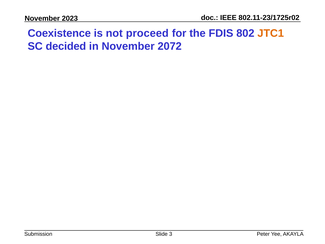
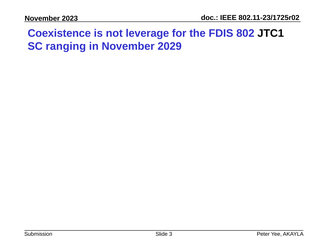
proceed: proceed -> leverage (147, 33)
JTC1 colour: orange -> black (271, 33)
decided: decided -> ranging (66, 46)
2072: 2072 -> 2029 (170, 46)
